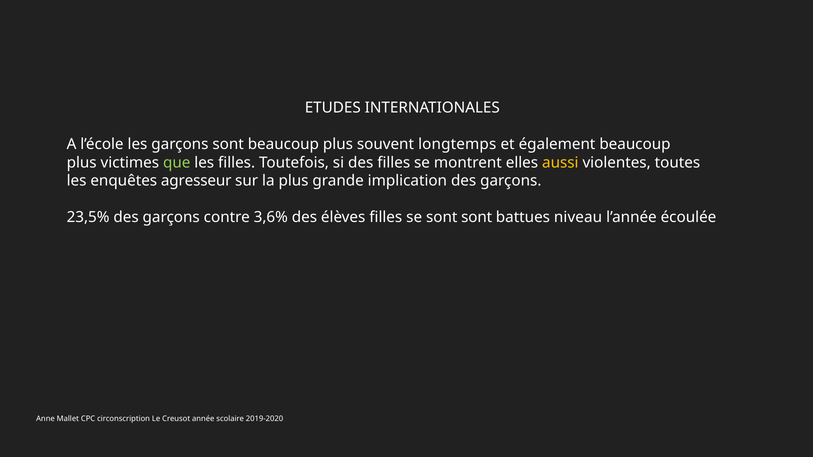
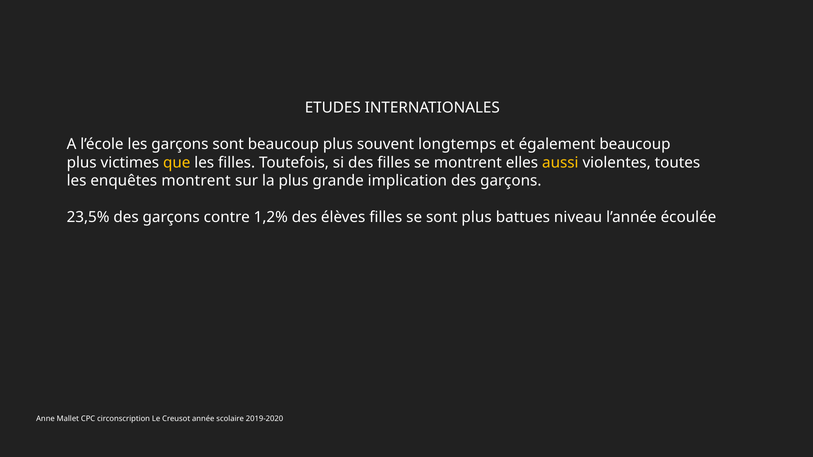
que colour: light green -> yellow (177, 163)
enquêtes agresseur: agresseur -> montrent (196, 181)
3,6%: 3,6% -> 1,2% (271, 218)
sont sont: sont -> plus (477, 218)
